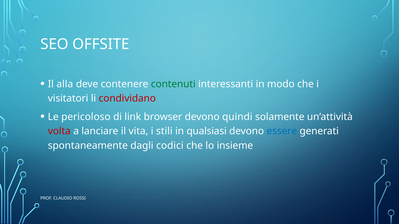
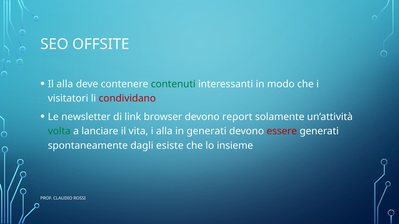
pericoloso: pericoloso -> newsletter (86, 117)
quindi: quindi -> report (237, 117)
volta colour: red -> green (59, 131)
i stili: stili -> alla (164, 131)
in qualsiasi: qualsiasi -> generati (207, 131)
essere colour: blue -> red (282, 131)
codici: codici -> esiste (170, 146)
